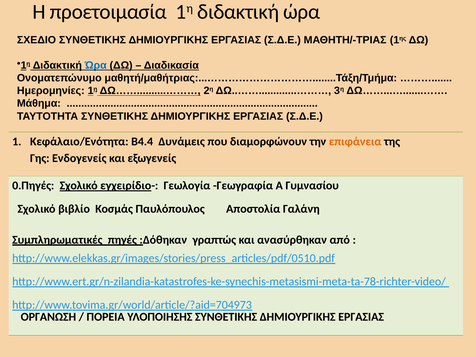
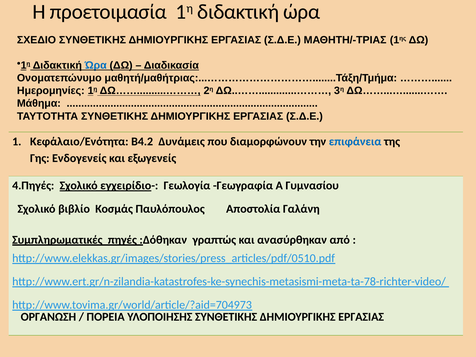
Β4.4: Β4.4 -> Β4.2 (142, 142)
επιφάνεια colour: orange -> blue (355, 142)
0.Πηγές: 0.Πηγές -> 4.Πηγές (33, 186)
